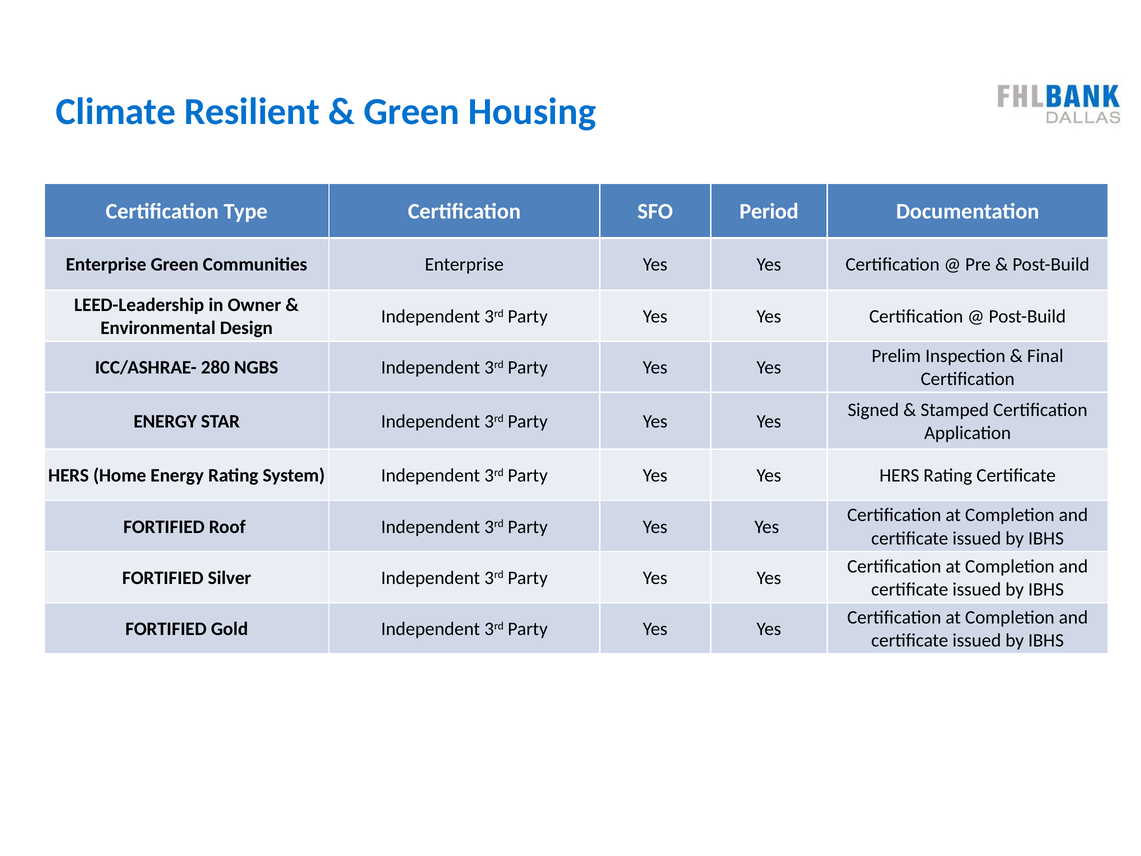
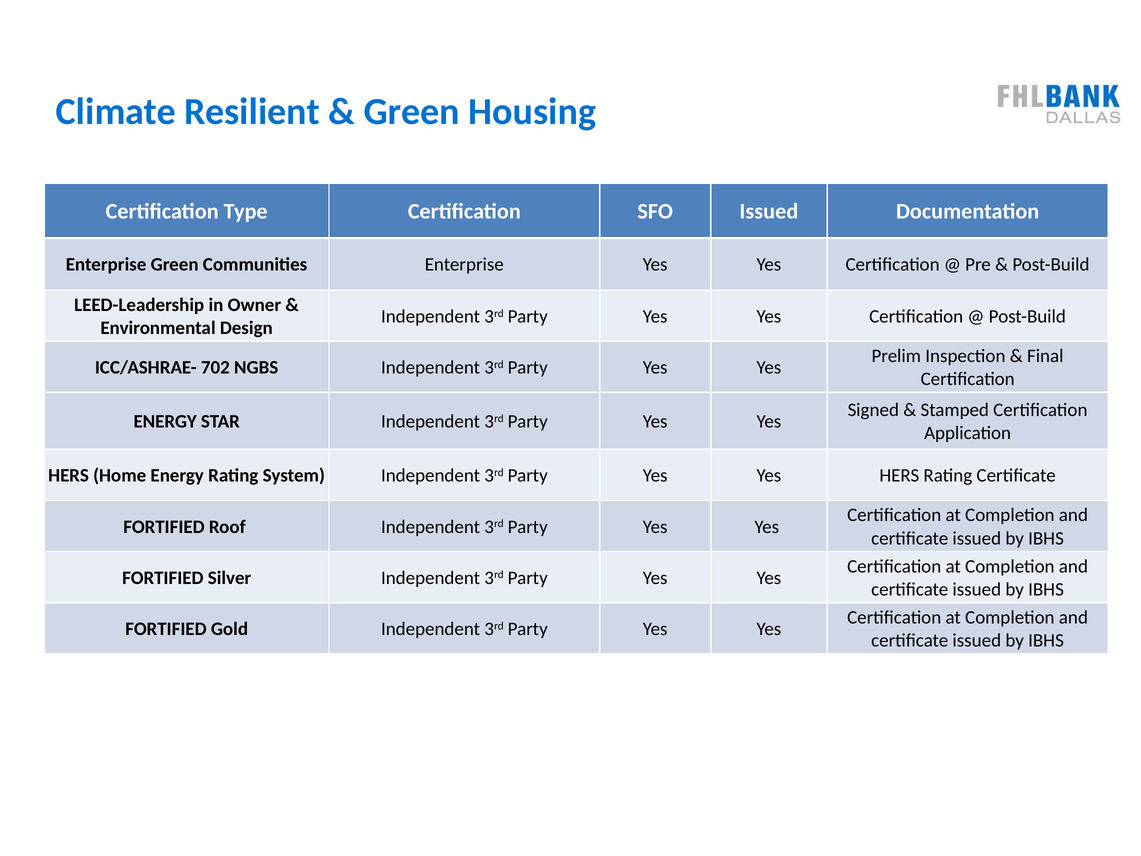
SFO Period: Period -> Issued (769, 211)
280: 280 -> 702 (215, 367)
